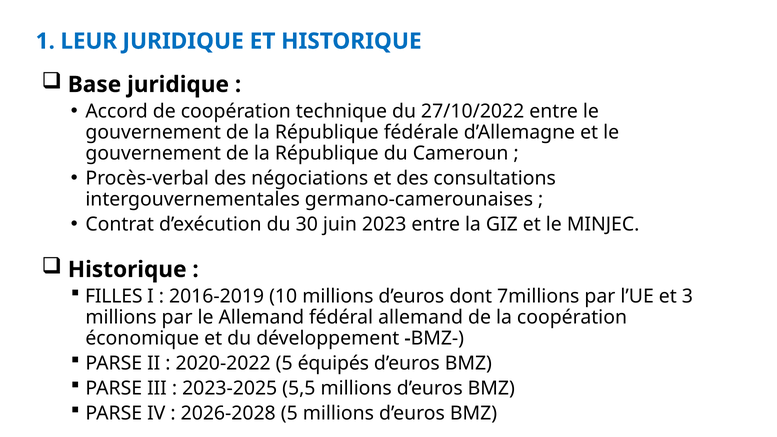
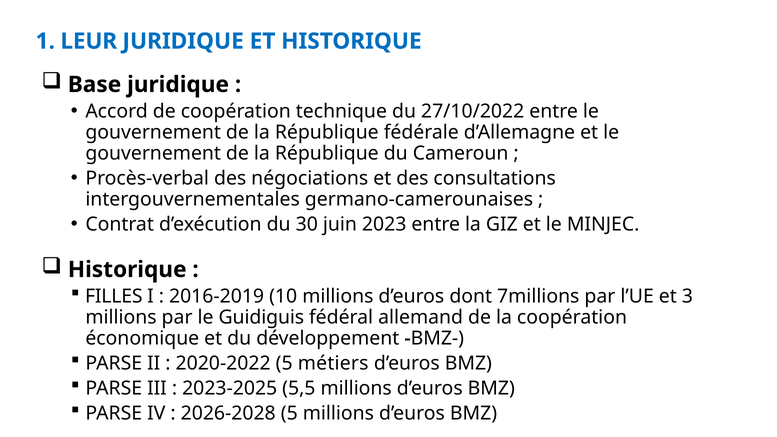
le Allemand: Allemand -> Guidiguis (261, 317)
équipés: équipés -> métiers (333, 363)
